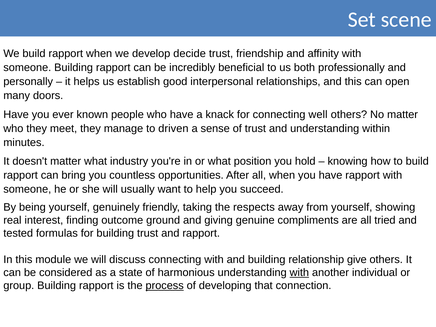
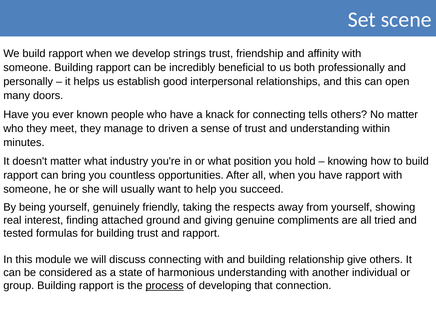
decide: decide -> strings (190, 54)
well: well -> tells (318, 114)
outcome: outcome -> attached (122, 220)
with underline: present -> none (299, 273)
